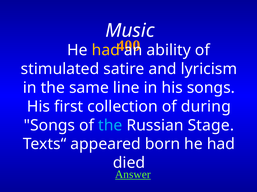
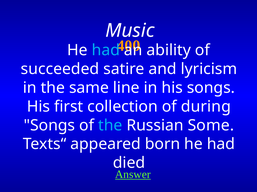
had colour: yellow -> light blue (106, 50)
stimulated: stimulated -> succeeded (60, 69)
Stage: Stage -> Some (211, 126)
